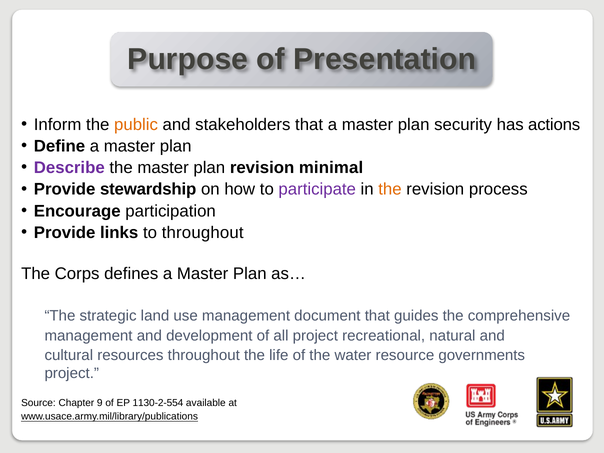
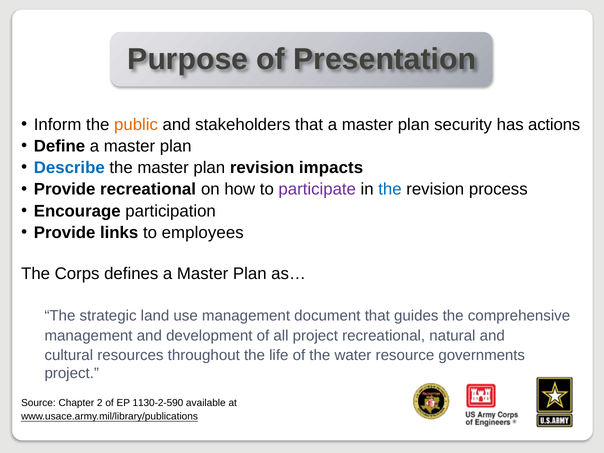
Describe colour: purple -> blue (69, 168)
minimal: minimal -> impacts (331, 168)
Provide stewardship: stewardship -> recreational (148, 189)
the colour: orange -> blue (390, 189)
to throughout: throughout -> employees (203, 233)
9: 9 -> 2 (100, 403)
1130-2-554: 1130-2-554 -> 1130-2-590 (158, 403)
